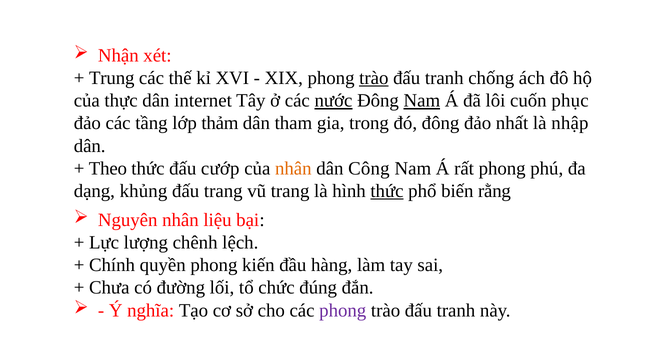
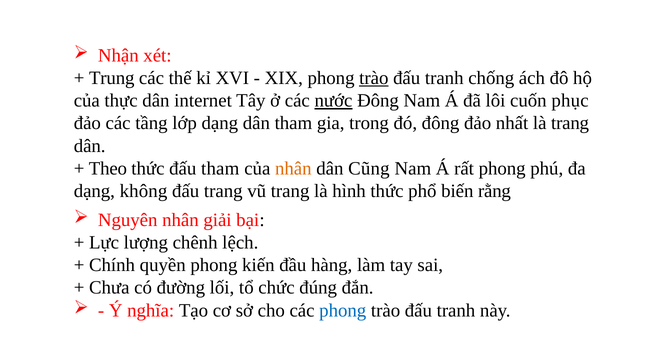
Nam underline: present -> none (422, 101)
lớp thảm: thảm -> dạng (220, 123)
là nhập: nhập -> trang (570, 123)
đấu cướp: cướp -> tham (220, 169)
Công: Công -> Cũng (369, 169)
khủng: khủng -> không (144, 191)
thức underline: present -> none (387, 191)
liệu: liệu -> giải (217, 220)
phong colour: purple -> blue (343, 311)
